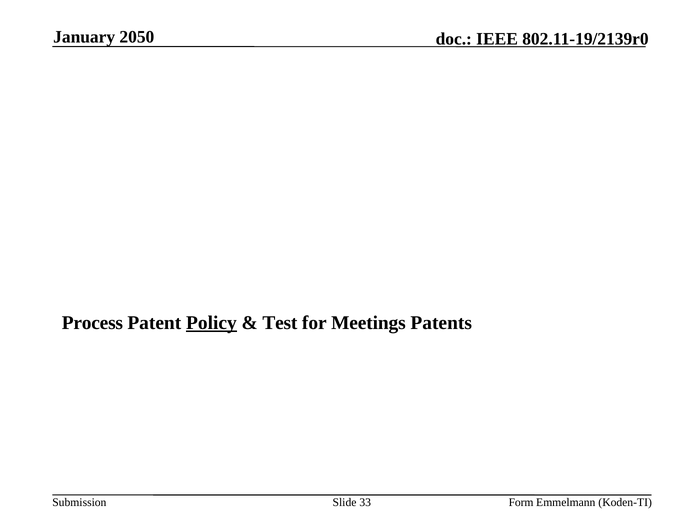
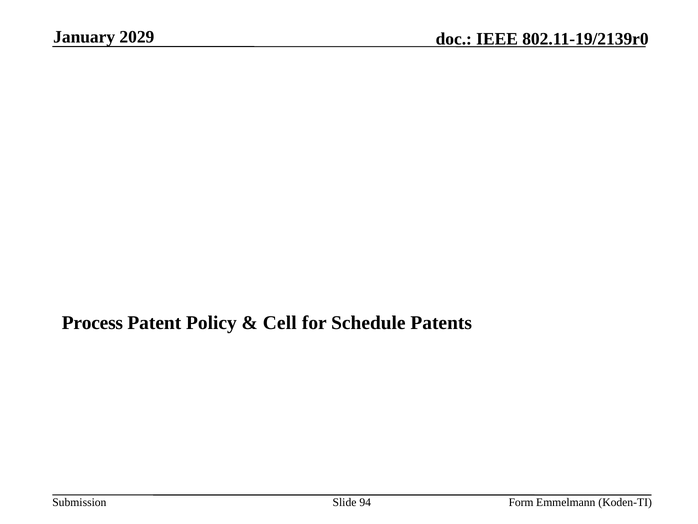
2050: 2050 -> 2029 (137, 37)
Policy underline: present -> none (211, 323)
Test: Test -> Cell (280, 323)
Meetings: Meetings -> Schedule (368, 323)
33: 33 -> 94 (365, 502)
